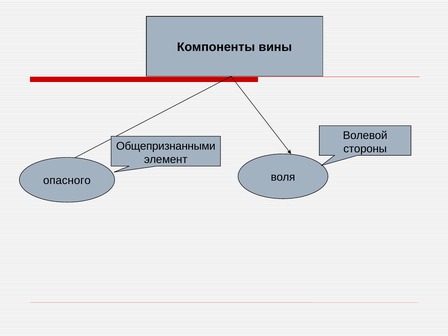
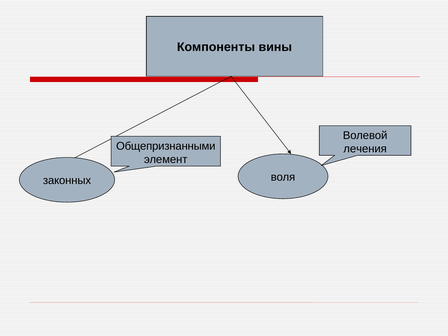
стороны: стороны -> лечения (365, 149)
опасного: опасного -> законных (67, 181)
